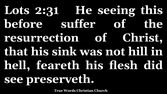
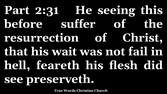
Lots: Lots -> Part (17, 10)
sink: sink -> wait (64, 52)
hill: hill -> fail (138, 52)
